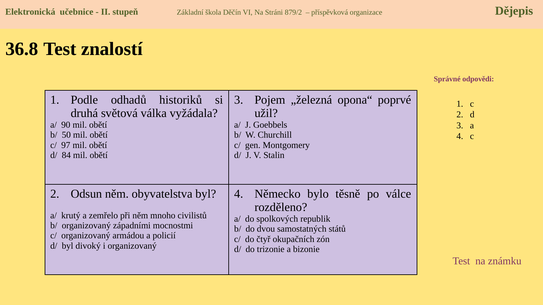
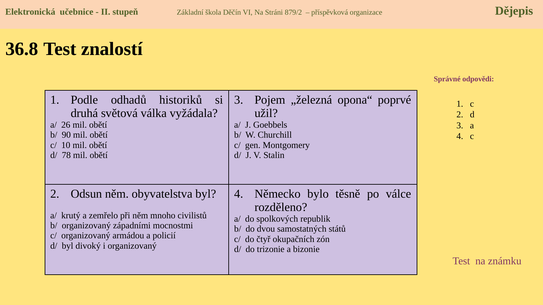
90: 90 -> 26 (66, 125)
50: 50 -> 90 (66, 135)
97: 97 -> 10 (66, 145)
84: 84 -> 78 (66, 155)
